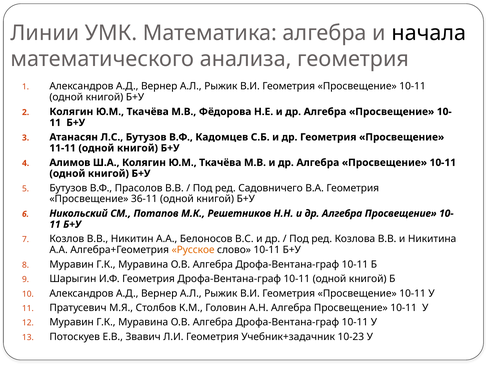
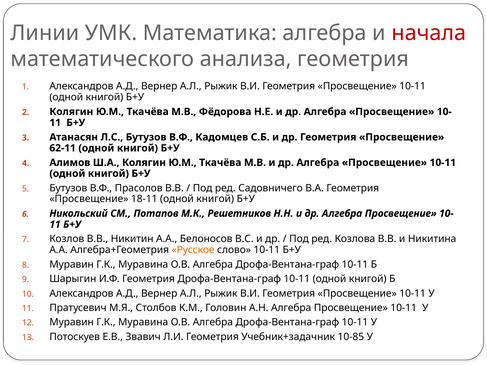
начала colour: black -> red (429, 33)
11-11: 11-11 -> 62-11 (63, 148)
36-11: 36-11 -> 18-11 (144, 199)
10-23: 10-23 -> 10-85 (351, 337)
